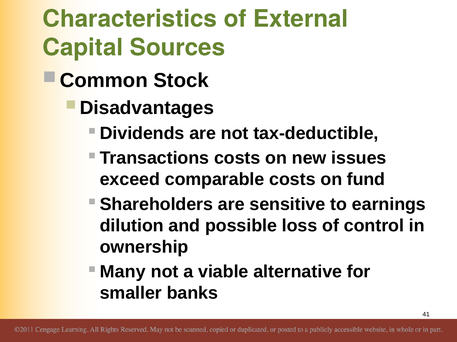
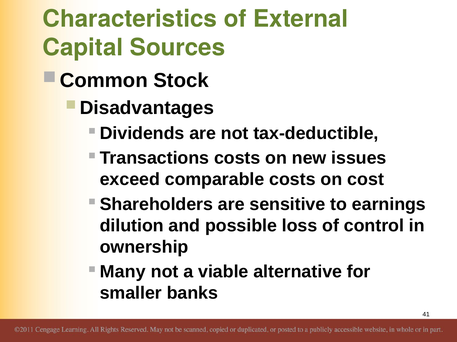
fund: fund -> cost (366, 180)
